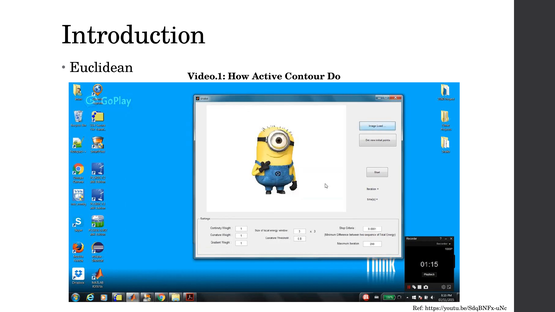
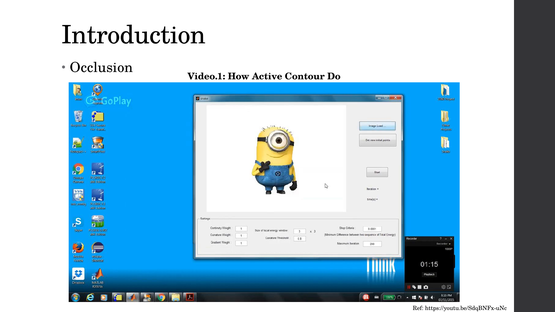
Euclidean: Euclidean -> Occlusion (101, 68)
